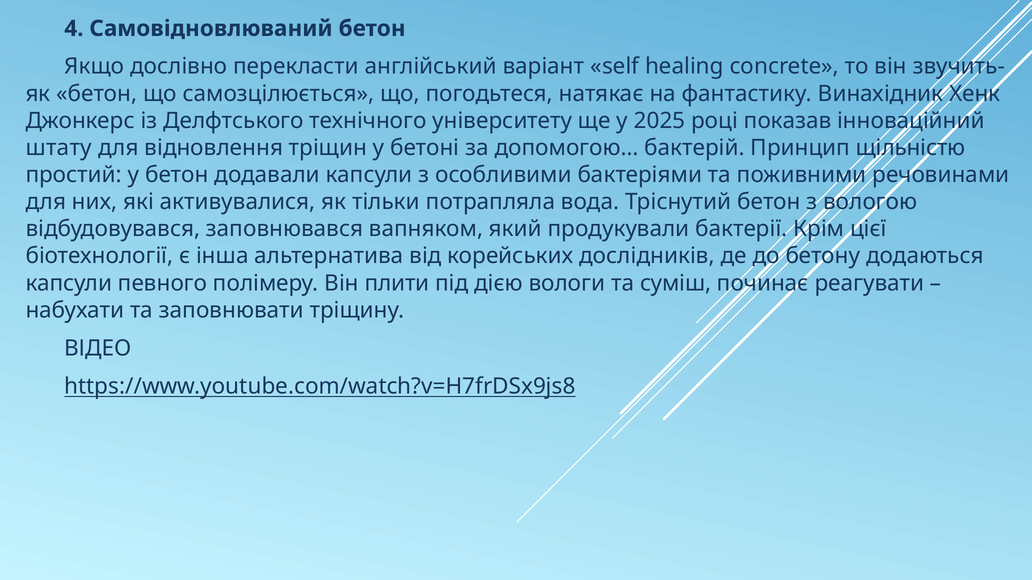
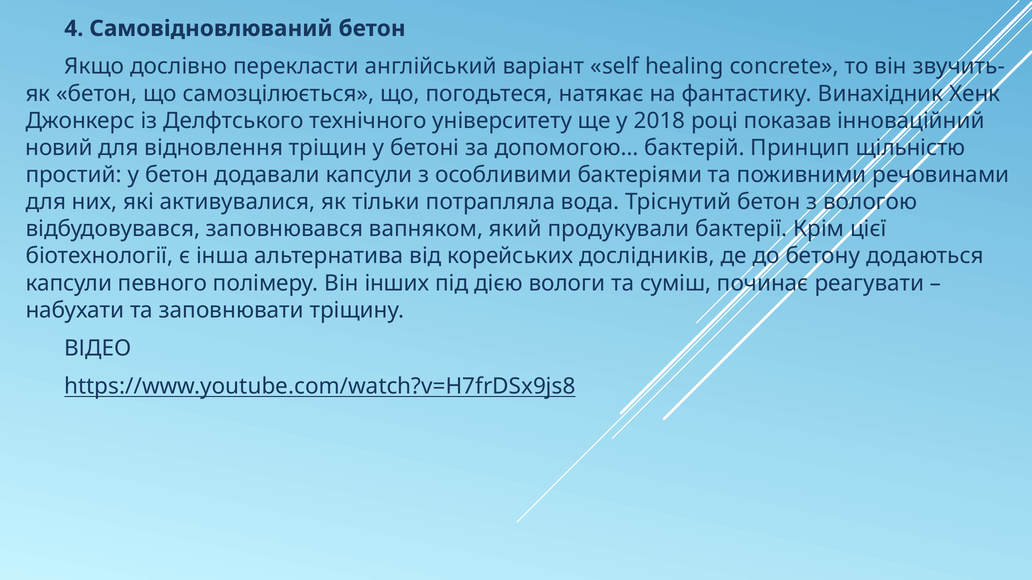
2025: 2025 -> 2018 (660, 121)
штату: штату -> новий (59, 148)
плити: плити -> інших (397, 283)
